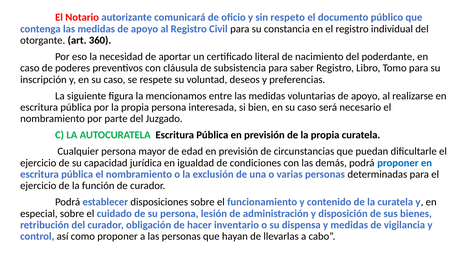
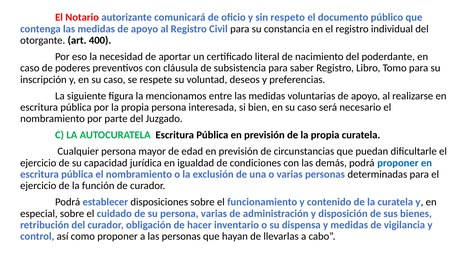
360: 360 -> 400 (100, 40)
persona lesión: lesión -> varias (214, 214)
